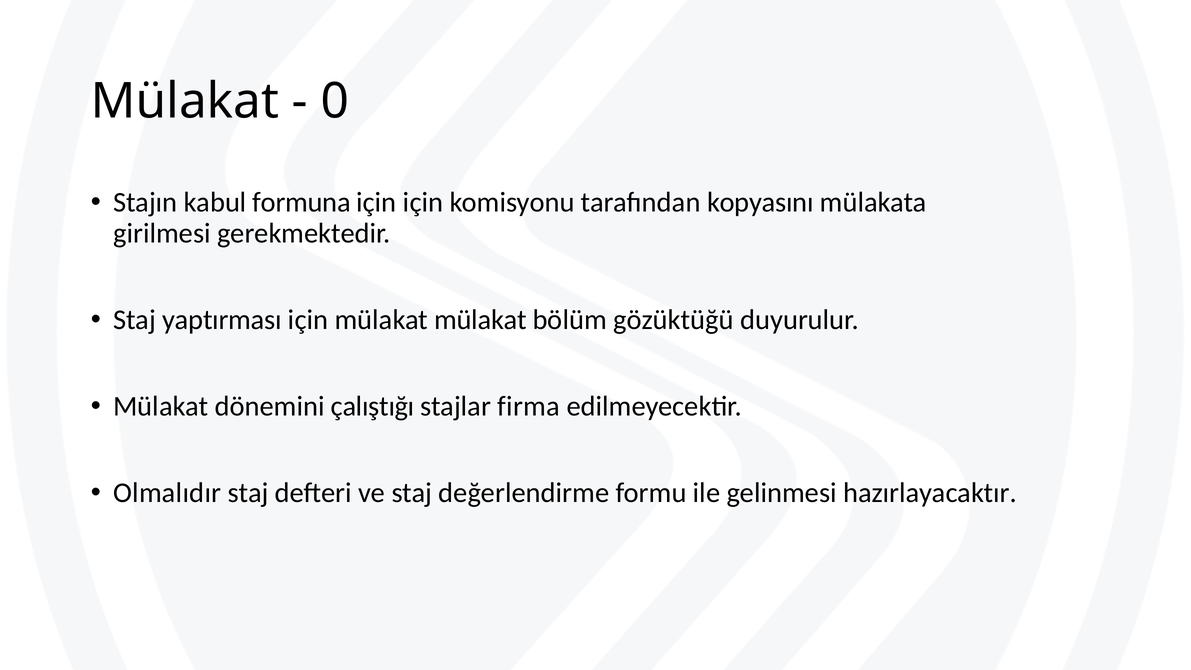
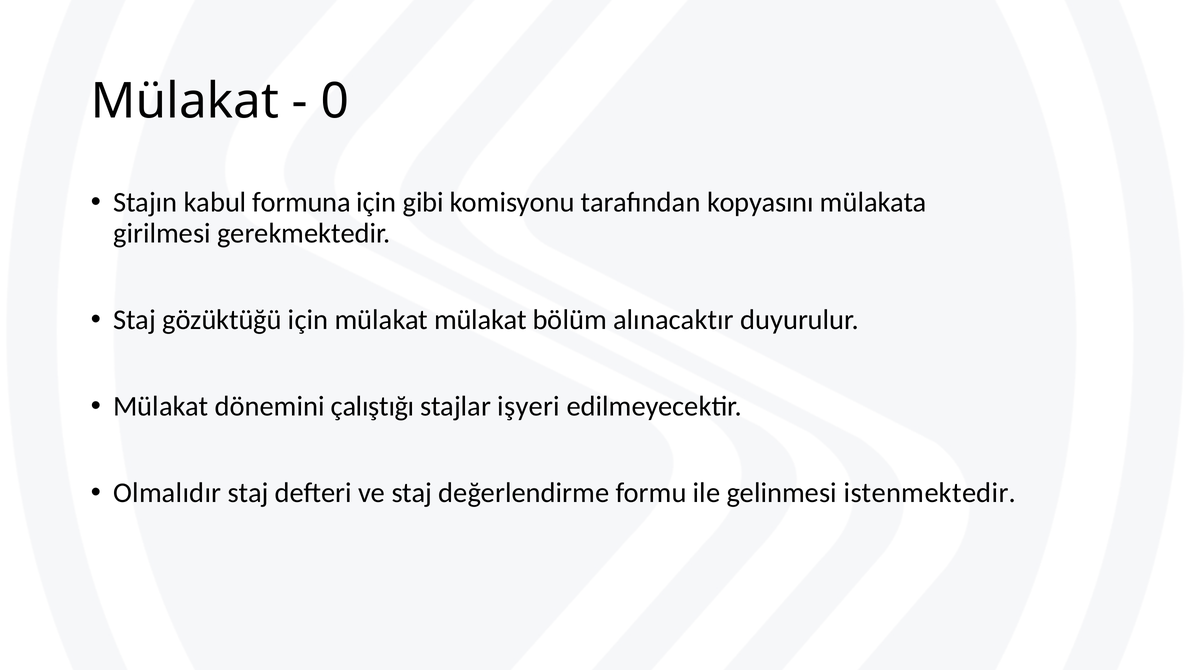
için için: için -> gibi (423, 202)
yaptırması: yaptırması -> gözüktüğü (222, 320)
gözüktüğü: gözüktüğü -> alınacaktır (673, 320)
firma: firma -> işyeri (529, 406)
hazırlayacaktır: hazırlayacaktır -> istenmektedir (930, 493)
